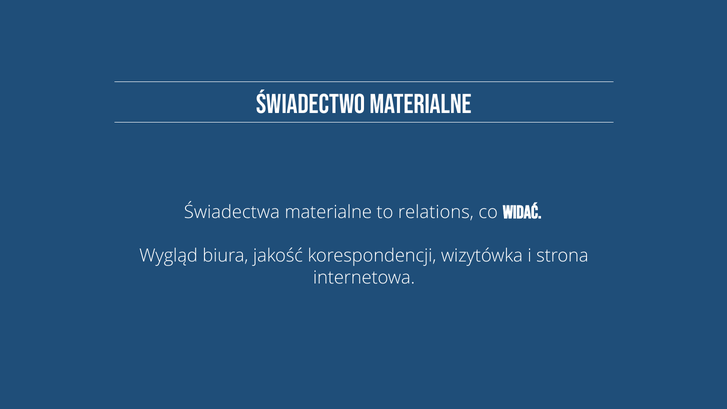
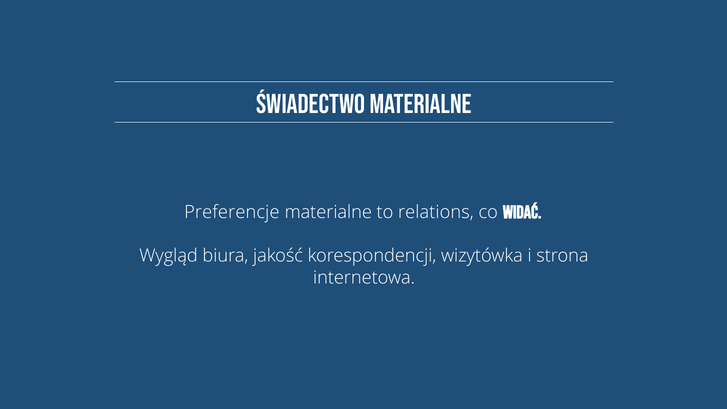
Świadectwa: Świadectwa -> Preferencje (232, 212)
